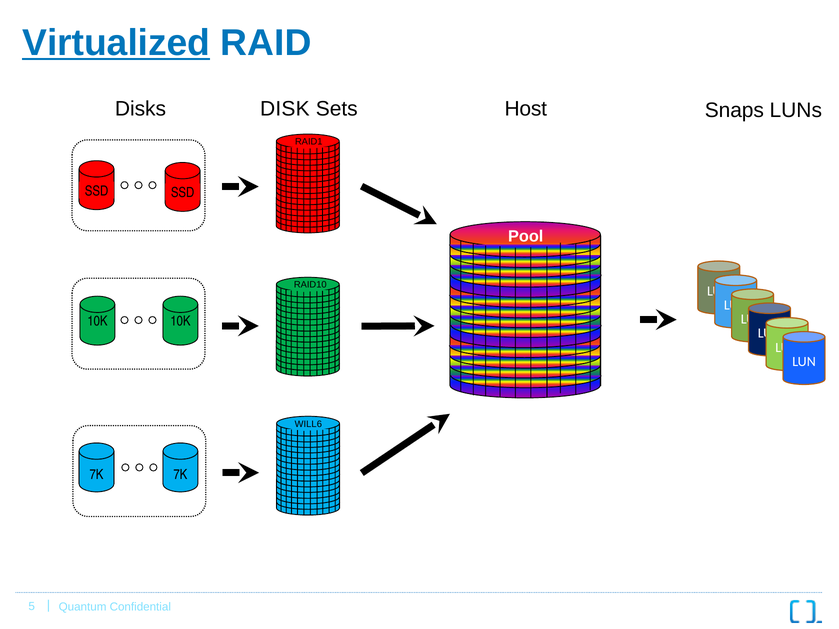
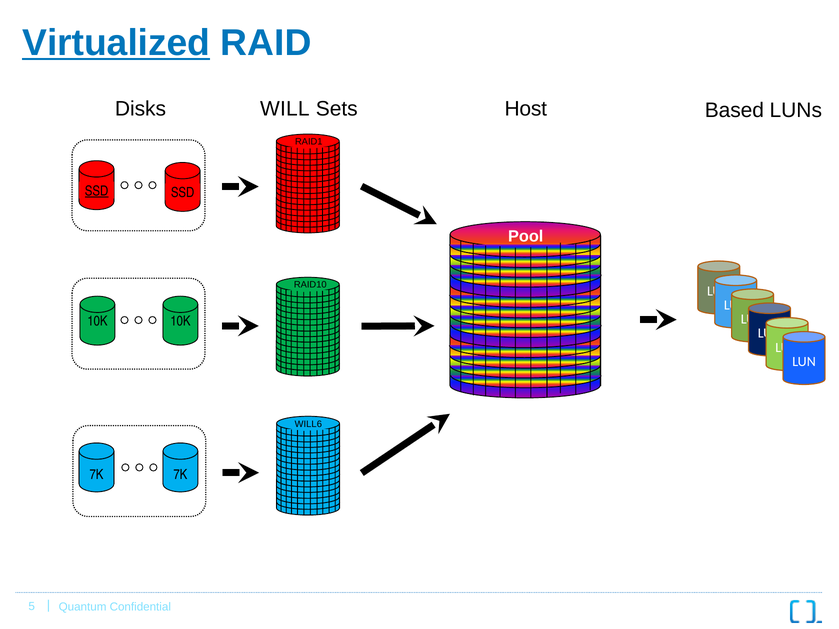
DISK: DISK -> WILL (285, 109)
Snaps: Snaps -> Based (734, 110)
SSD underline: none -> present (97, 191)
